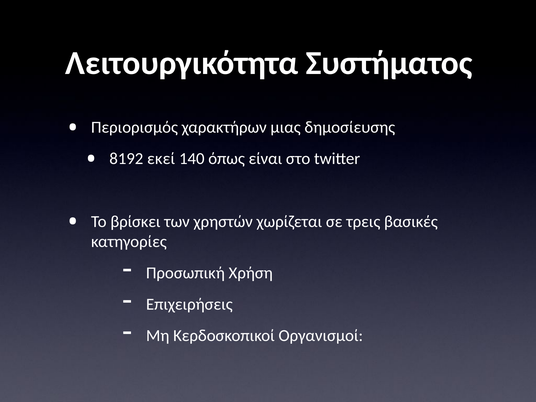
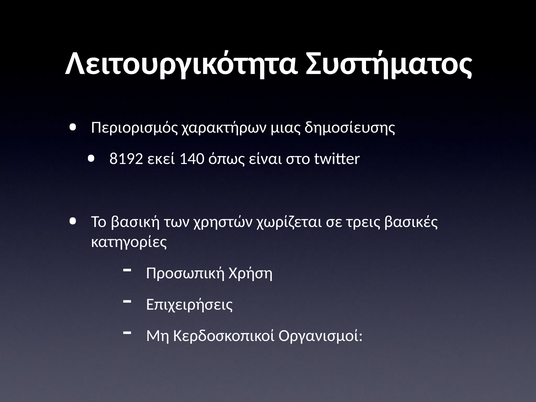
βρίσκει: βρίσκει -> βασική (135, 221)
